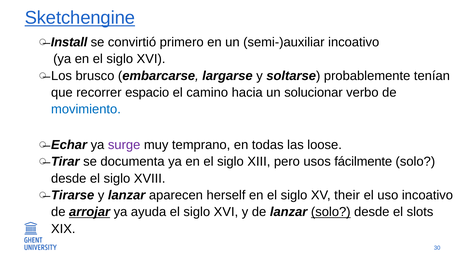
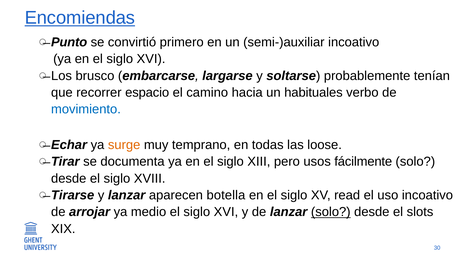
Sketchengine: Sketchengine -> Encomiendas (80, 18)
Install: Install -> Punto (69, 42)
solucionar: solucionar -> habituales (313, 92)
surge colour: purple -> orange (124, 145)
herself: herself -> botella (226, 195)
their: their -> read (347, 195)
arrojar underline: present -> none (90, 212)
ayuda: ayuda -> medio (149, 212)
